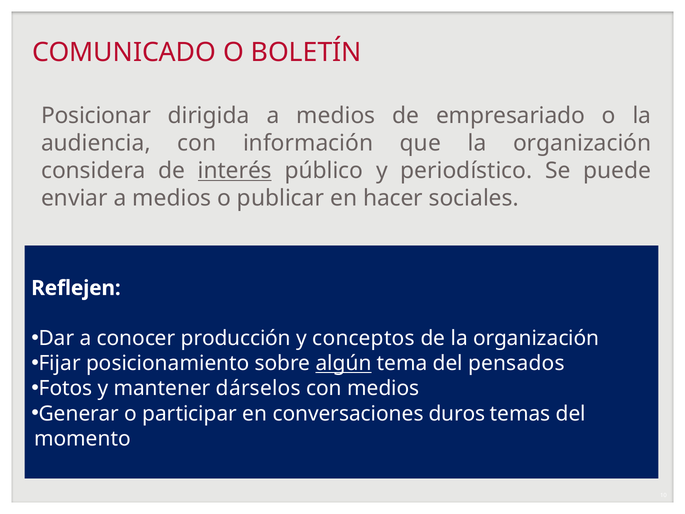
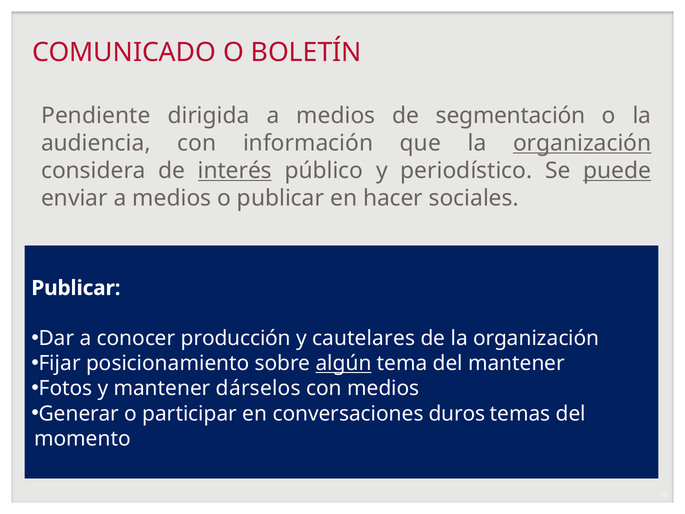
Posicionar: Posicionar -> Pendiente (96, 116)
empresariado: empresariado -> segmentación (511, 116)
organización underline: none -> present (582, 143)
puede underline: none -> present (617, 171)
Reflejen: Reflejen -> Publicar (76, 288)
conceptos: conceptos -> cautelares (364, 338)
del pensados: pensados -> mantener (517, 363)
